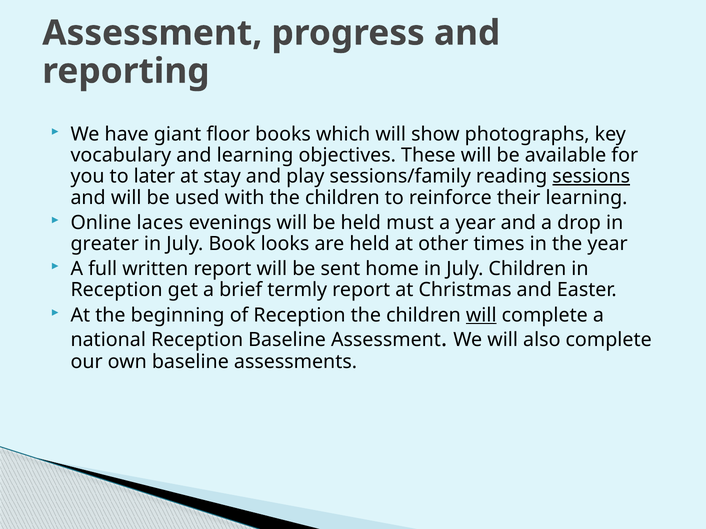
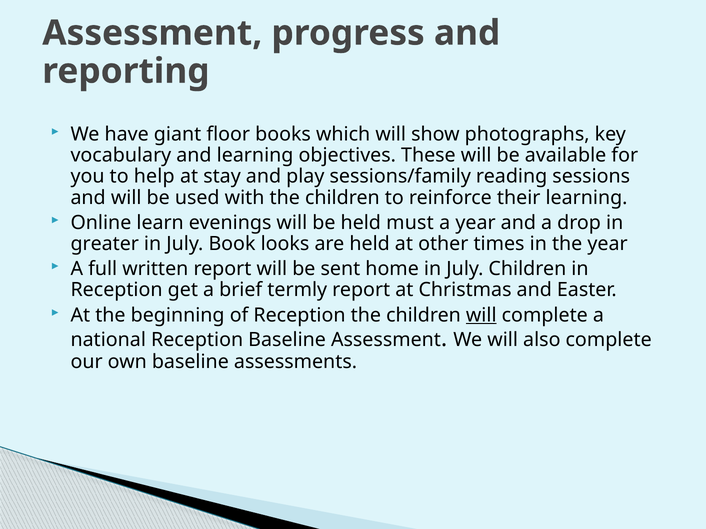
later: later -> help (154, 177)
sessions underline: present -> none (591, 177)
laces: laces -> learn (160, 223)
